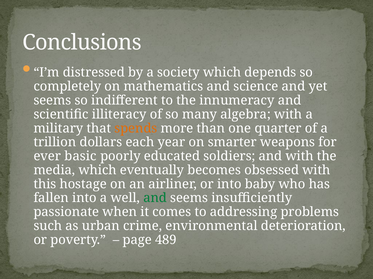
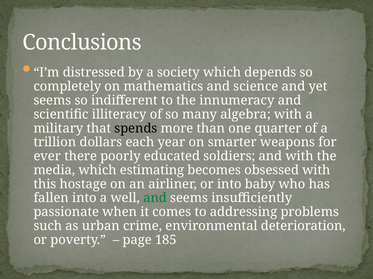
spends colour: orange -> black (136, 129)
basic: basic -> there (81, 157)
eventually: eventually -> estimating (152, 171)
489: 489 -> 185 (166, 240)
